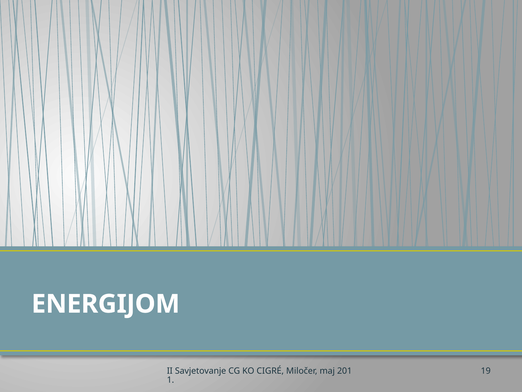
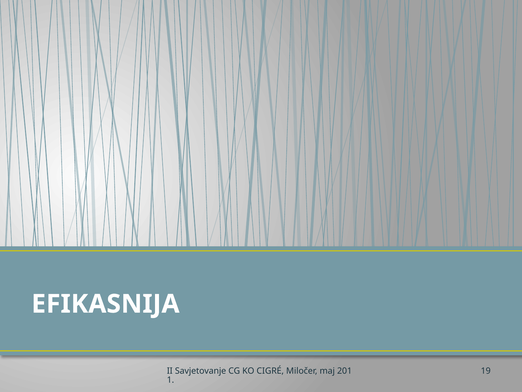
ENERGIJOM: ENERGIJOM -> EFIKASNIJA (105, 304)
